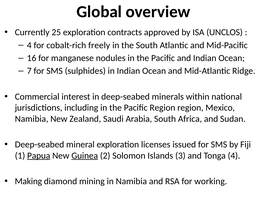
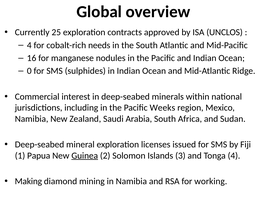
freely: freely -> needs (99, 45)
7: 7 -> 0 (29, 71)
Pacific Region: Region -> Weeks (162, 108)
Papua underline: present -> none (39, 156)
